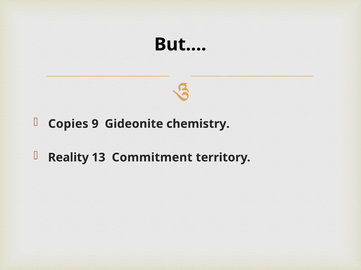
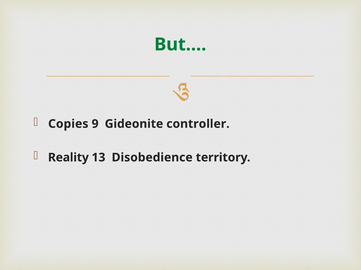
But… colour: black -> green (180, 45)
chemistry: chemistry -> controller (198, 124)
Commitment: Commitment -> Disobedience (152, 158)
